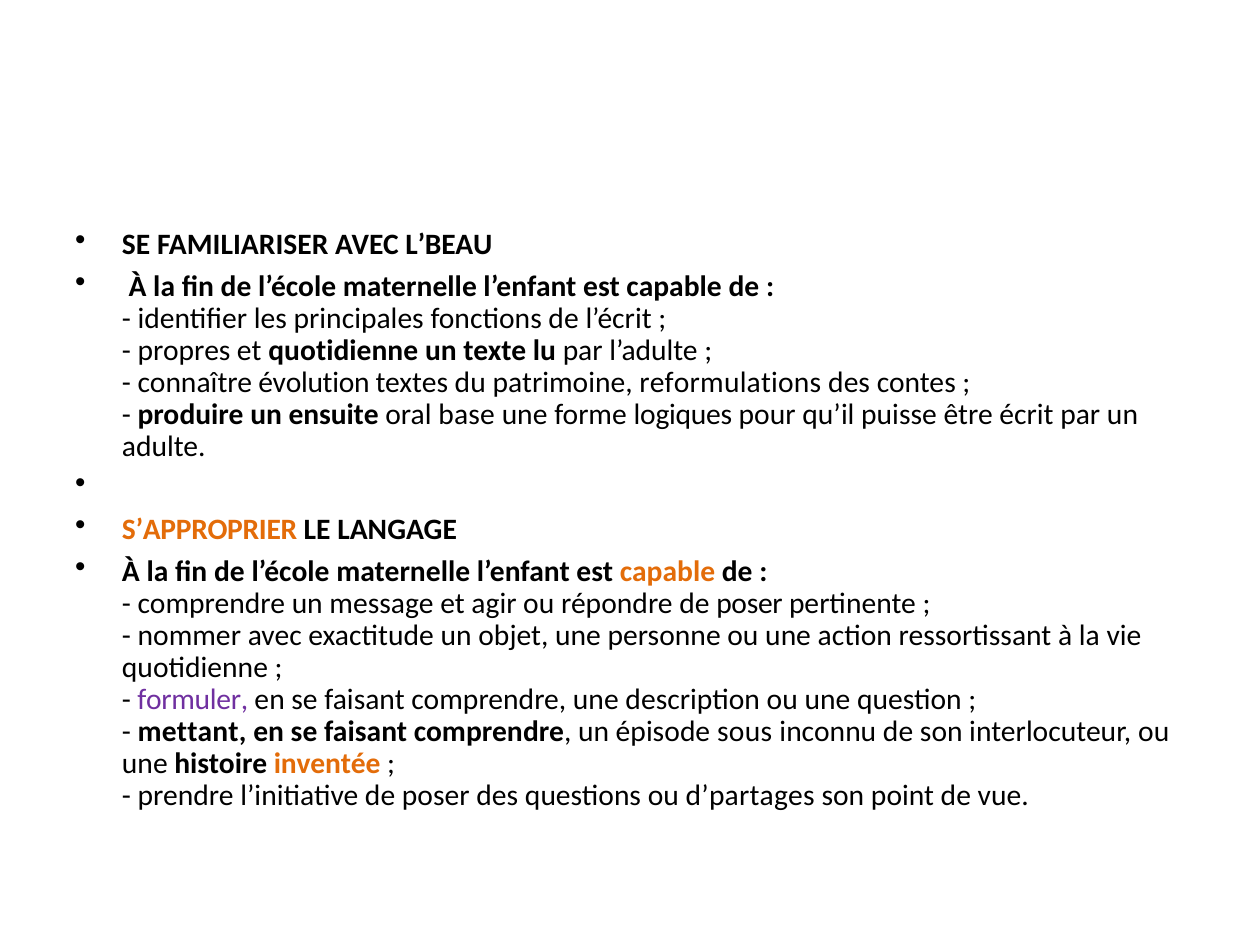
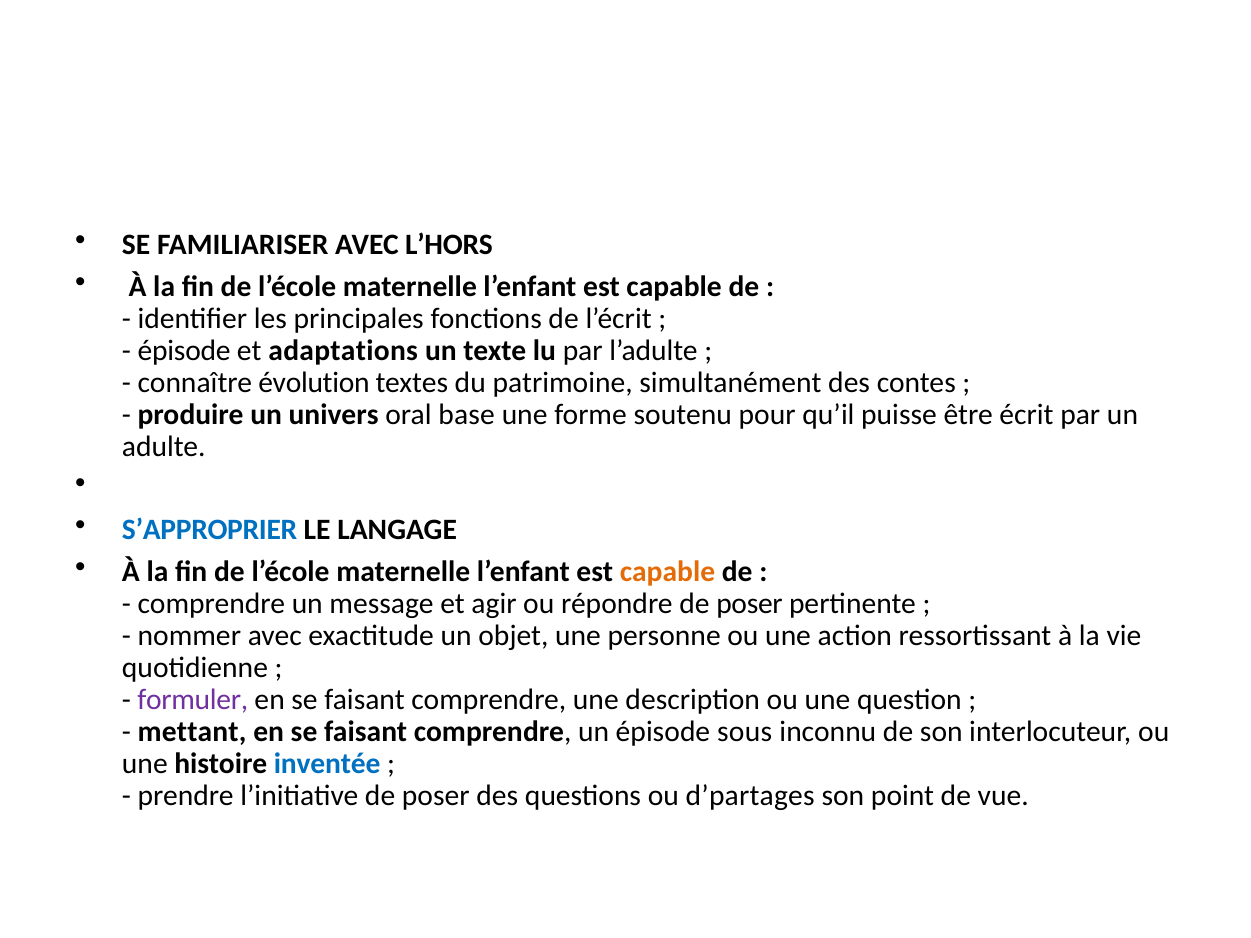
L’BEAU: L’BEAU -> L’HORS (449, 245)
propres: propres -> épisode (184, 351)
et quotidienne: quotidienne -> adaptations (343, 351)
reformulations: reformulations -> simultanément (730, 383)
ensuite: ensuite -> univers (334, 415)
logiques: logiques -> soutenu (683, 415)
S’APPROPRIER colour: orange -> blue (210, 530)
inventée colour: orange -> blue (327, 764)
